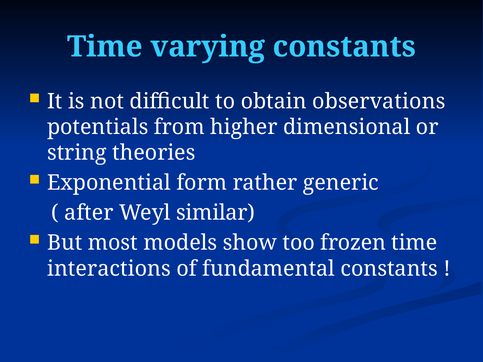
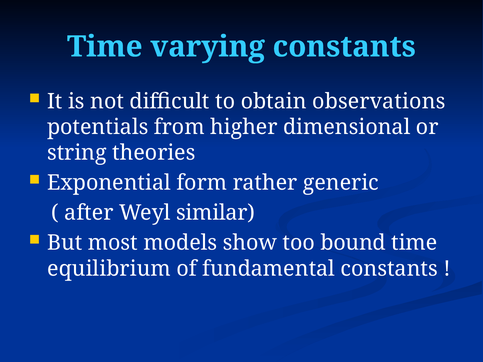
frozen: frozen -> bound (353, 243)
interactions: interactions -> equilibrium (109, 269)
